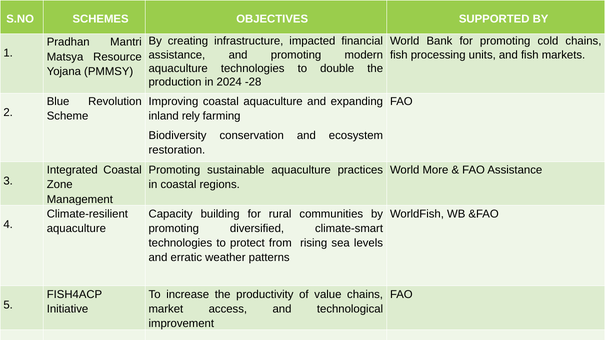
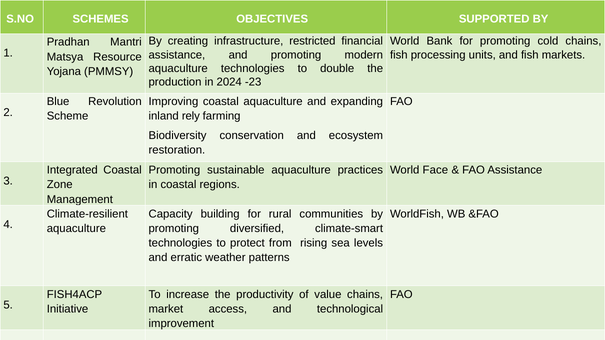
impacted: impacted -> restricted (312, 41)
-28: -28 -> -23 (253, 82)
More: More -> Face (435, 170)
